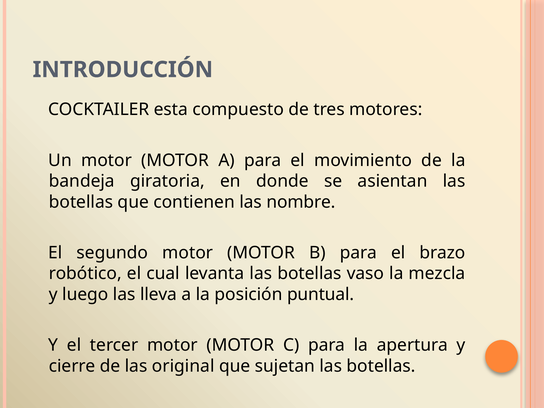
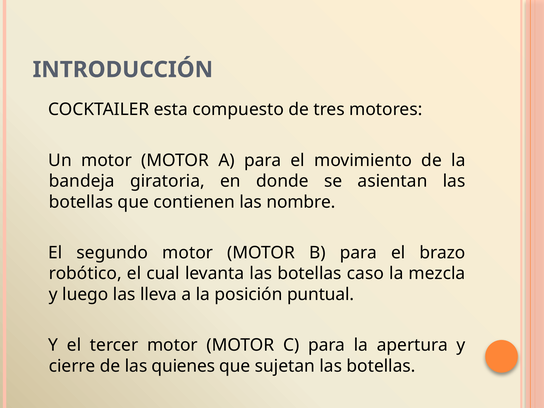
vaso: vaso -> caso (365, 274)
original: original -> quienes (183, 366)
